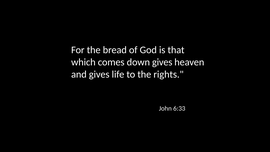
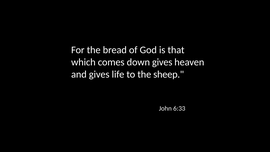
rights: rights -> sheep (169, 74)
